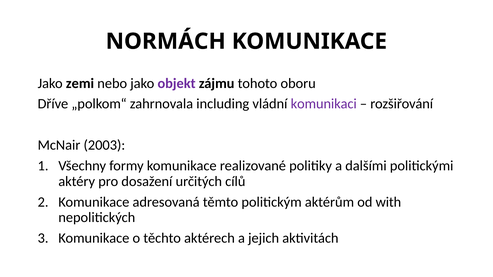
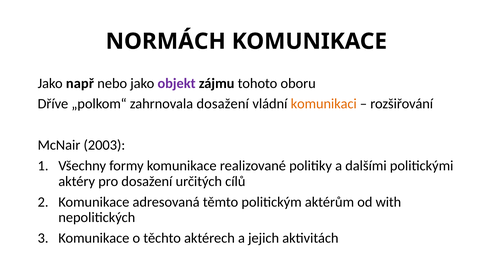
zemi: zemi -> např (80, 83)
zahrnovala including: including -> dosažení (223, 104)
komunikaci colour: purple -> orange (324, 104)
